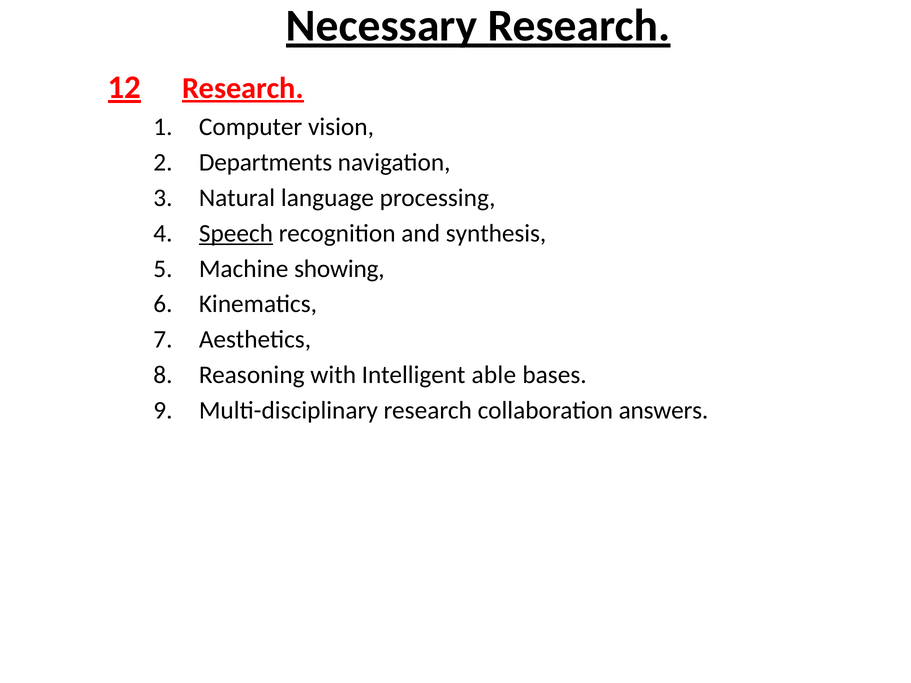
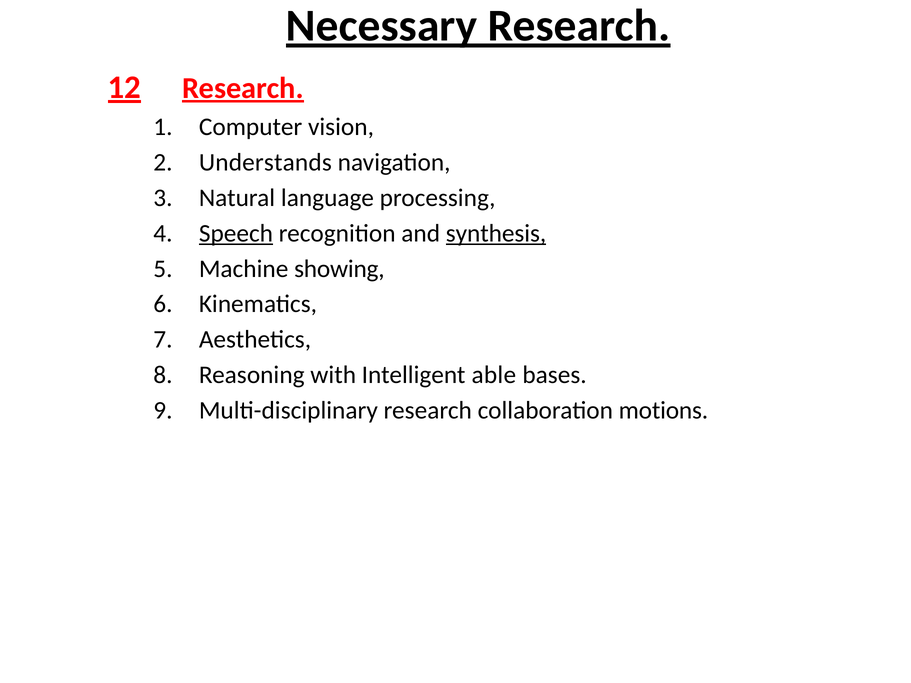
Departments: Departments -> Understands (265, 162)
synthesis underline: none -> present (496, 233)
answers: answers -> motions (663, 411)
